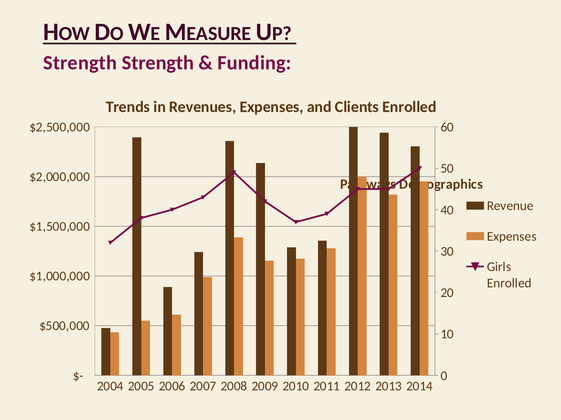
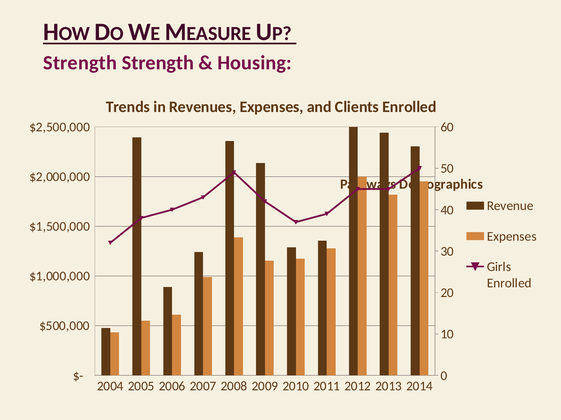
Funding: Funding -> Housing (255, 63)
